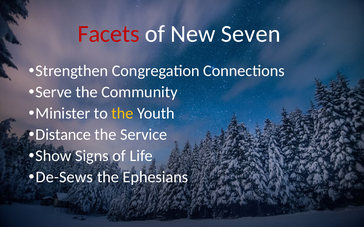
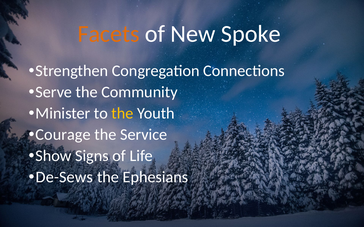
Facets colour: red -> orange (108, 34)
Seven: Seven -> Spoke (251, 34)
Distance: Distance -> Courage (63, 135)
